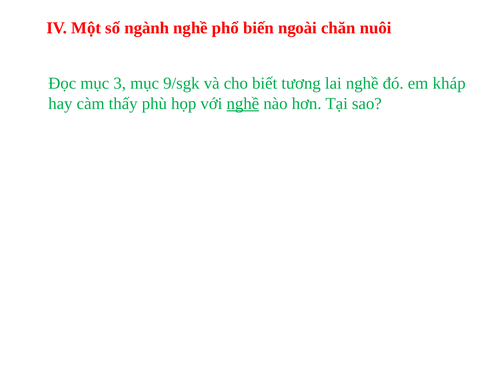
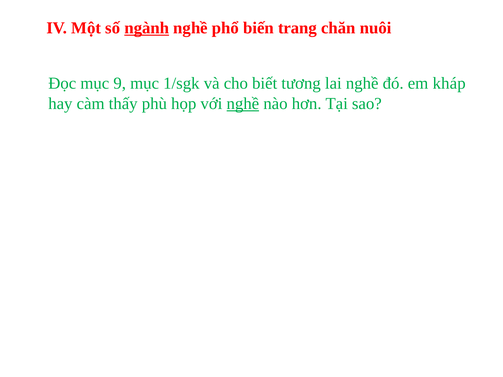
ngành underline: none -> present (147, 28)
ngoài: ngoài -> trang (298, 28)
3: 3 -> 9 (120, 83)
9/sgk: 9/sgk -> 1/sgk (181, 83)
